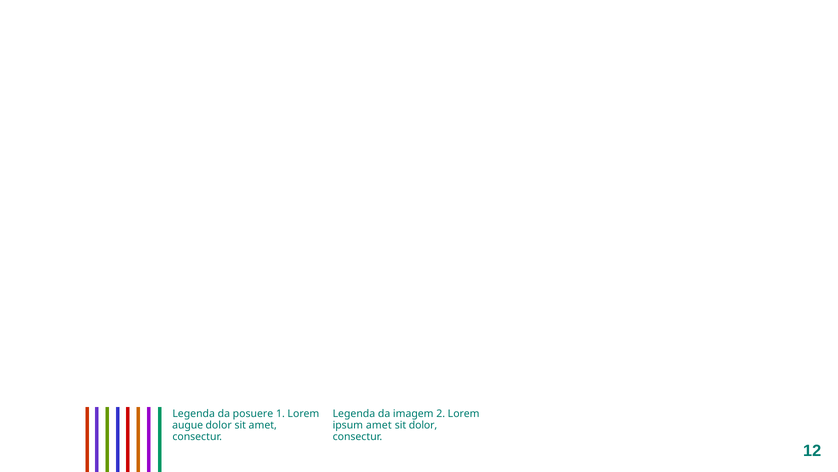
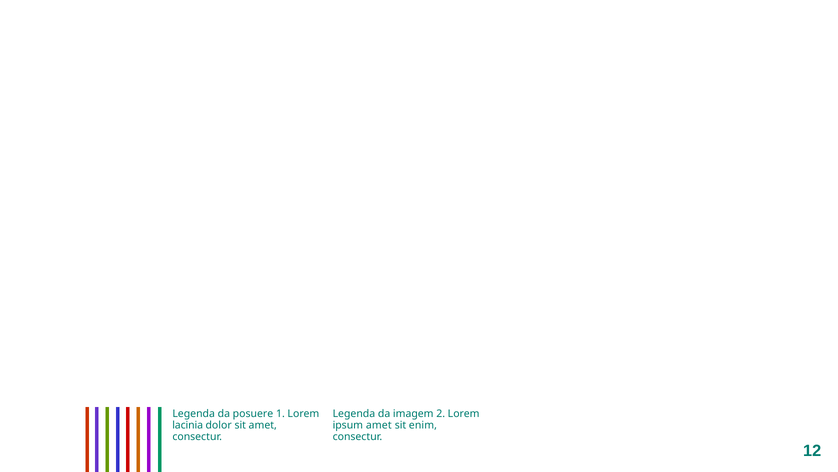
augue: augue -> lacinia (188, 425)
sit dolor: dolor -> enim (423, 425)
